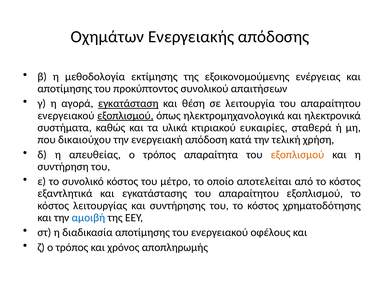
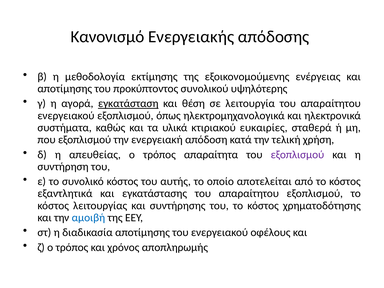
Οχημάτων: Οχημάτων -> Κανονισμό (107, 37)
απαιτήσεων: απαιτήσεων -> υψηλότερης (259, 89)
εξοπλισμού underline: present -> none (125, 116)
που δικαιούχου: δικαιούχου -> εξοπλισμού (85, 140)
εξοπλισμού colour: orange -> purple (297, 155)
μέτρο: μέτρο -> αυτής (176, 181)
